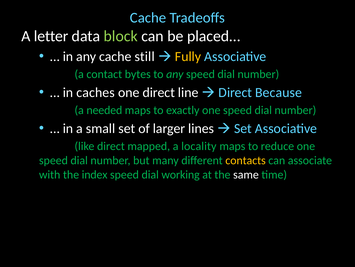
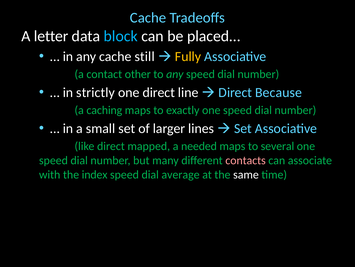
block colour: light green -> light blue (121, 36)
bytes: bytes -> other (138, 74)
caches: caches -> strictly (96, 92)
needed: needed -> caching (104, 110)
locality: locality -> needed (199, 146)
reduce: reduce -> several (277, 146)
contacts colour: yellow -> pink (246, 160)
working: working -> average (181, 174)
